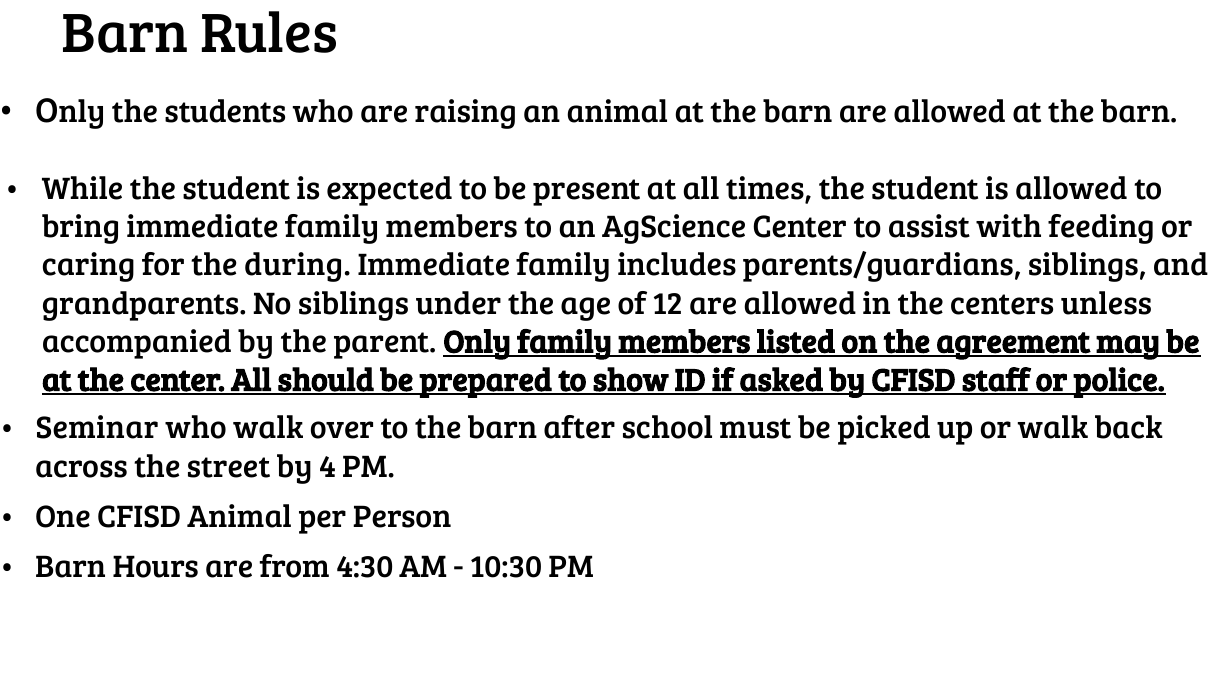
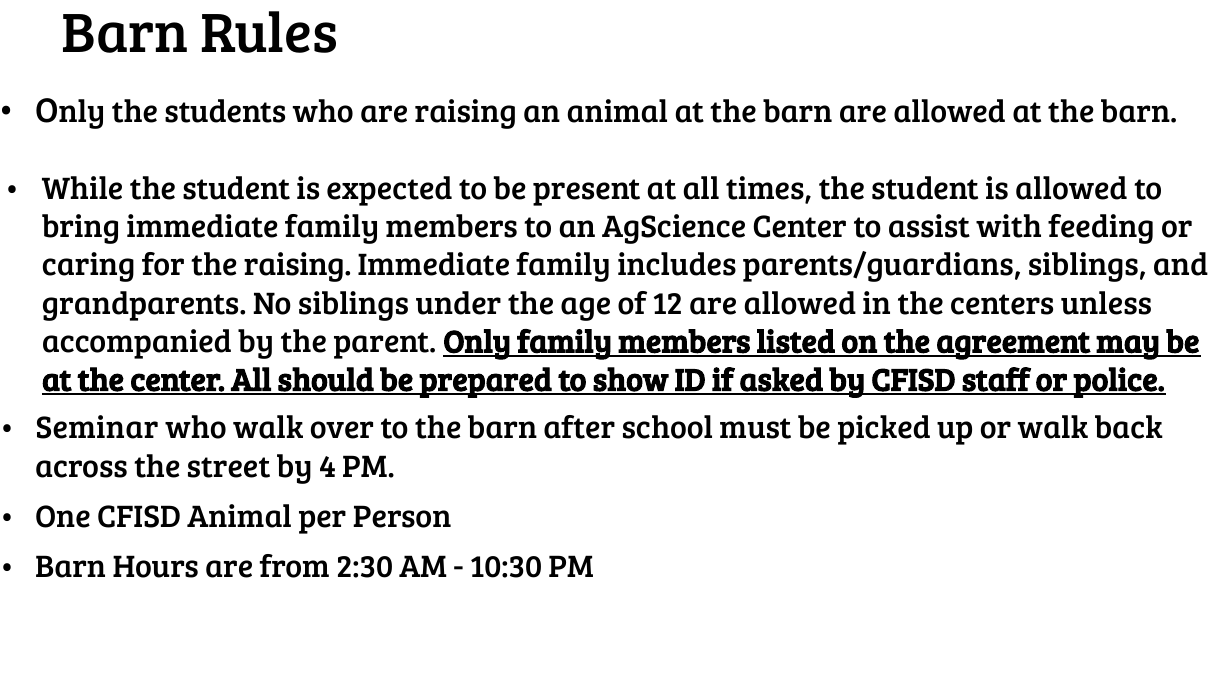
the during: during -> raising (298, 265)
4:30: 4:30 -> 2:30 (365, 567)
